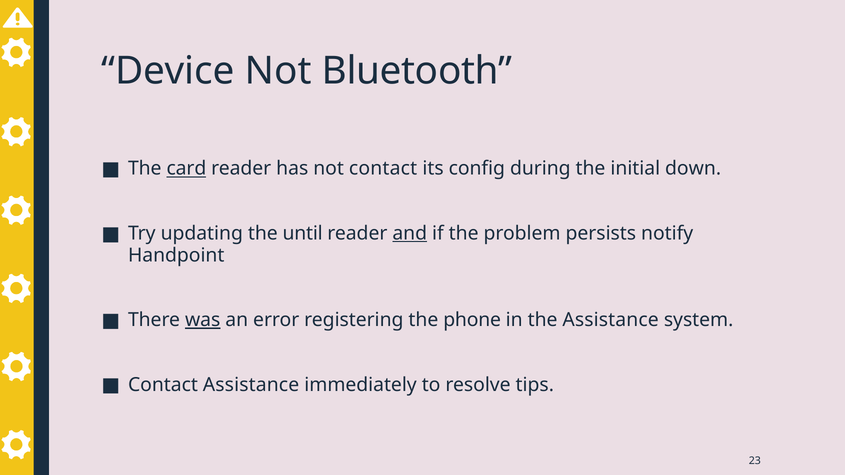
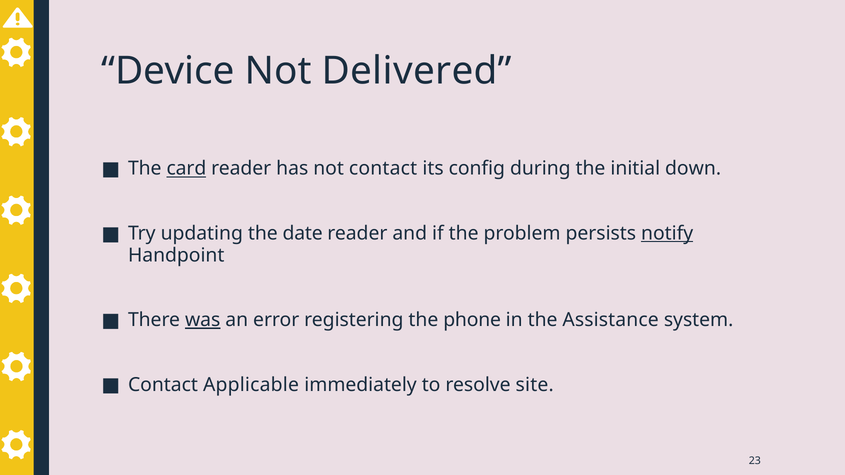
Bluetooth: Bluetooth -> Delivered (417, 71)
until: until -> date (303, 233)
and underline: present -> none (410, 233)
notify underline: none -> present (667, 233)
Contact Assistance: Assistance -> Applicable (251, 385)
tips: tips -> site (535, 385)
